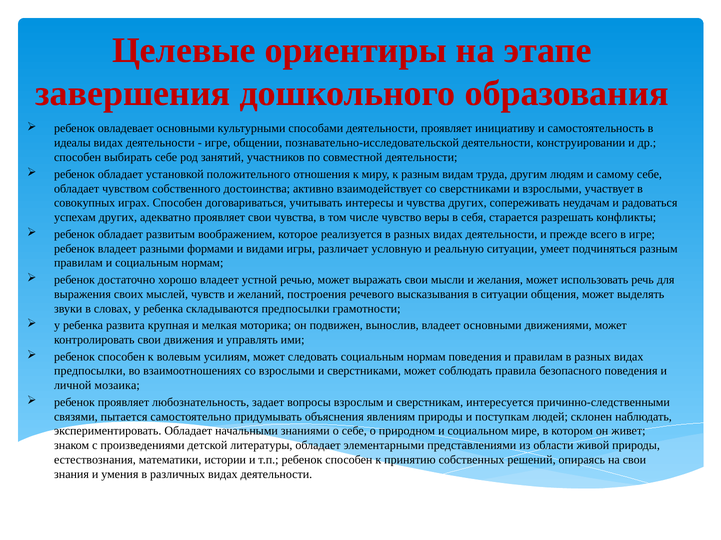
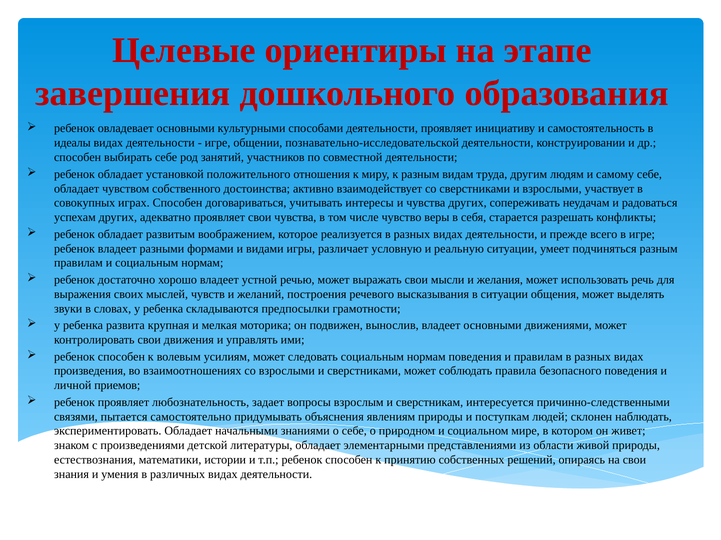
предпосылки: предпосылки -> произведения (90, 371)
мозаика: мозаика -> приемов (117, 386)
